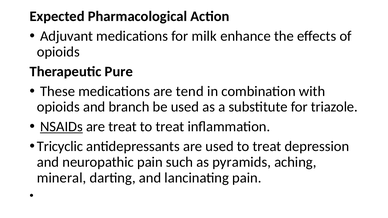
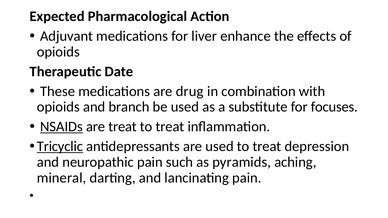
milk: milk -> liver (204, 36)
Pure: Pure -> Date (119, 72)
tend: tend -> drug (190, 91)
triazole: triazole -> focuses (334, 107)
Tricyclic underline: none -> present (60, 147)
